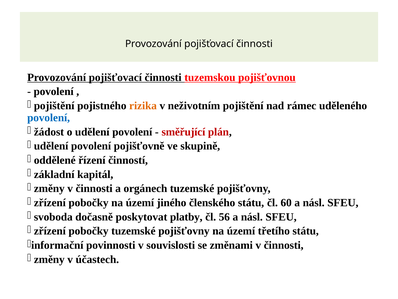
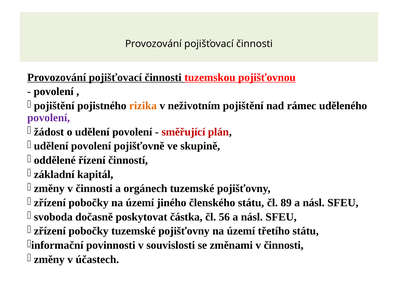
povolení colour: blue -> purple (49, 118)
60: 60 -> 89 (286, 202)
platby: platby -> částka (186, 217)
